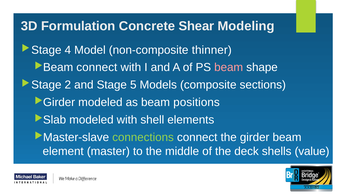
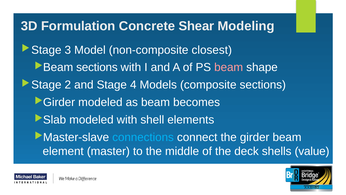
4: 4 -> 3 (68, 50)
thinner: thinner -> closest (212, 50)
connect: connect -> sections (97, 67)
5: 5 -> 4 (133, 85)
positions: positions -> becomes (197, 102)
connections colour: light green -> light blue (143, 137)
